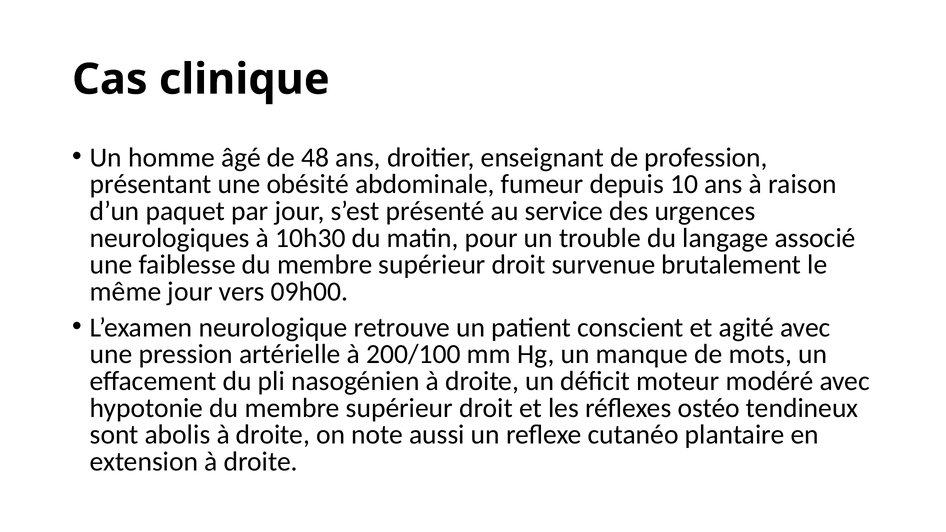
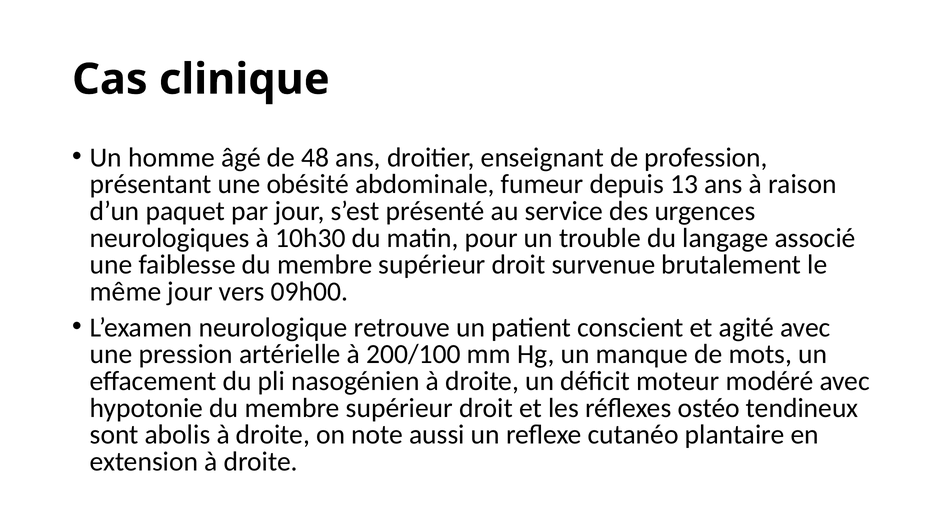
10: 10 -> 13 (684, 184)
